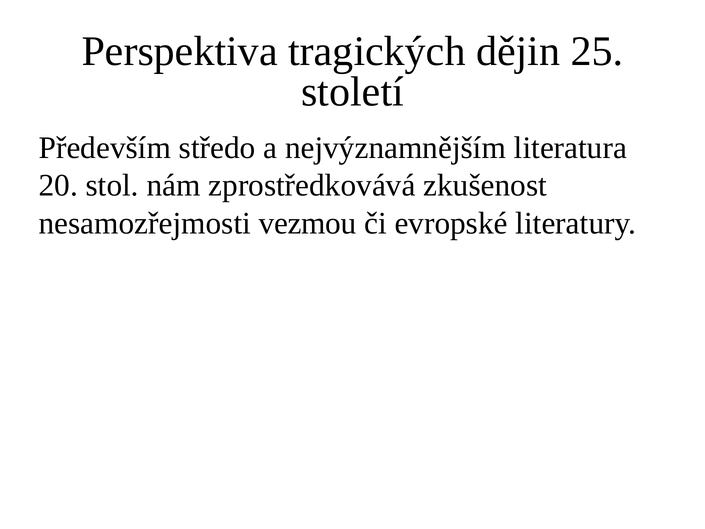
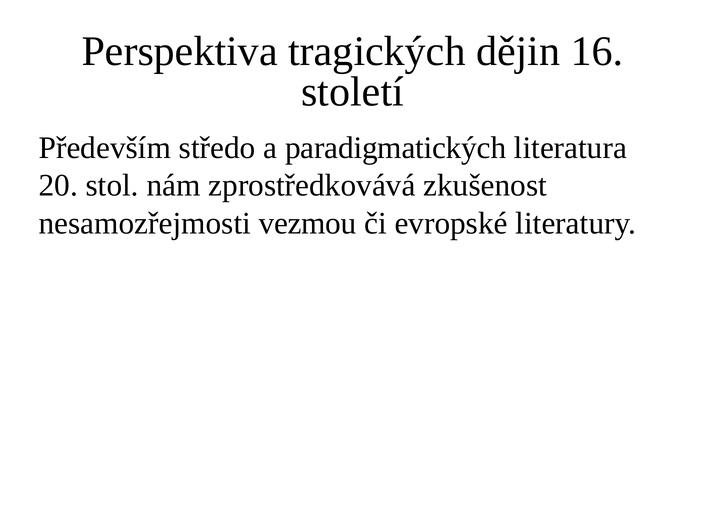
25: 25 -> 16 (597, 51)
nejvýznamnějším: nejvýznamnějším -> paradigmatických (396, 148)
